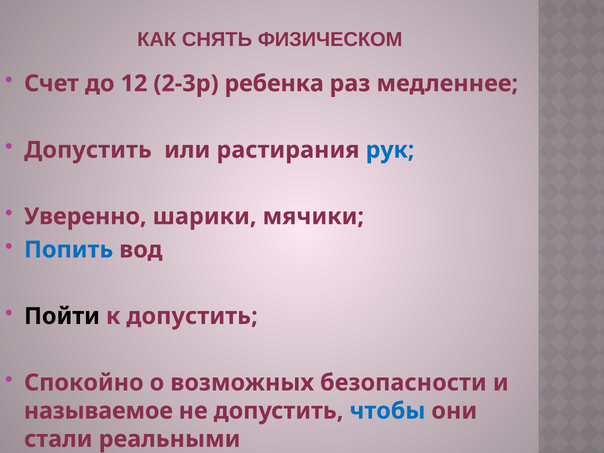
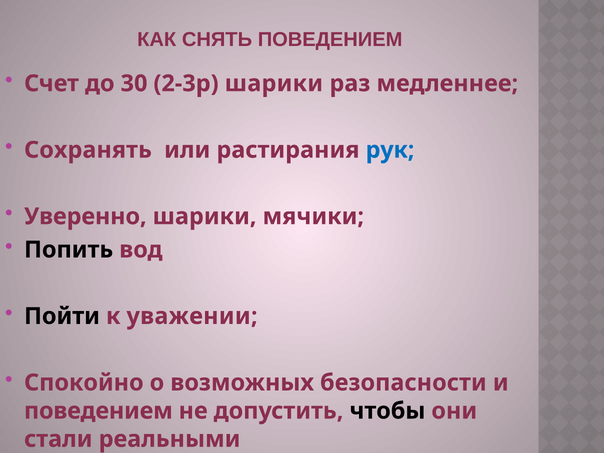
СНЯТЬ ФИЗИЧЕСКОМ: ФИЗИЧЕСКОМ -> ПОВЕДЕНИЕМ (330, 40)
12: 12 -> 30 (134, 83)
2-3р ребенка: ребенка -> шарики (274, 83)
Допустить: Допустить -> Сохранять (88, 150)
Попить colour: blue -> black (69, 250)
к допустить: допустить -> уважении (192, 316)
называемое: называемое -> поведением (98, 411)
чтобы colour: blue -> black (387, 411)
